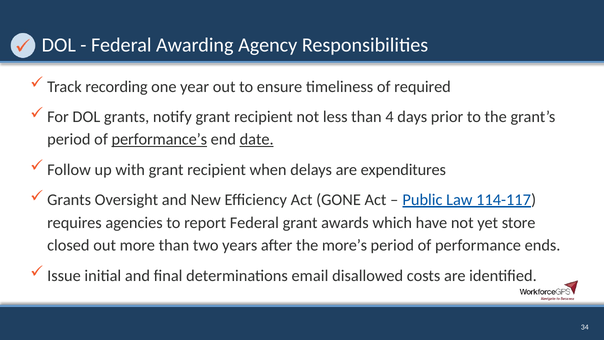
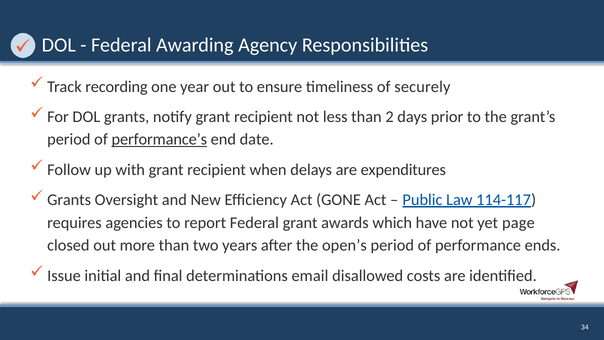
required: required -> securely (422, 87)
4: 4 -> 2 (390, 117)
date underline: present -> none (257, 139)
store: store -> page (518, 223)
more’s: more’s -> open’s (344, 245)
